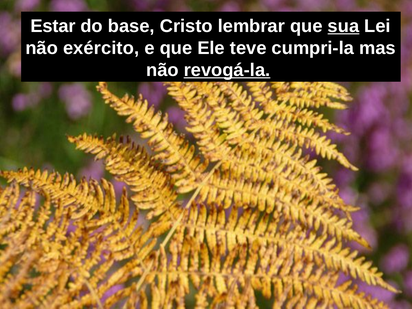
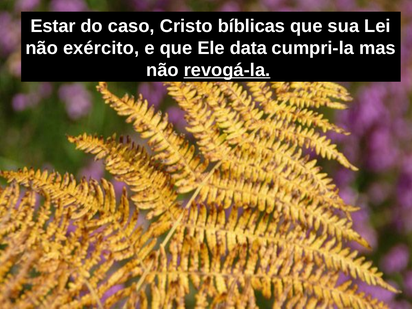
base: base -> caso (131, 26)
lembrar: lembrar -> bíblicas (251, 26)
sua underline: present -> none (343, 26)
teve: teve -> data (248, 48)
